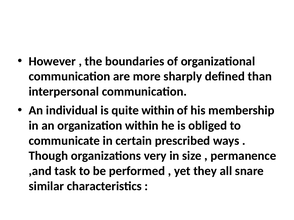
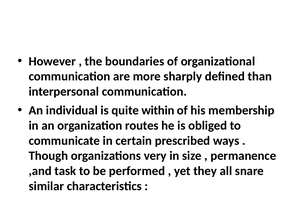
organization within: within -> routes (142, 126)
